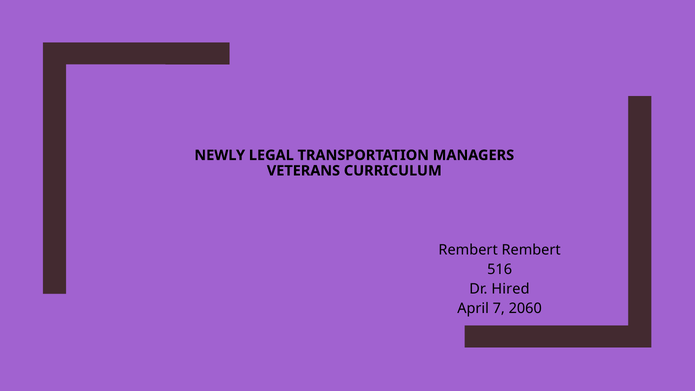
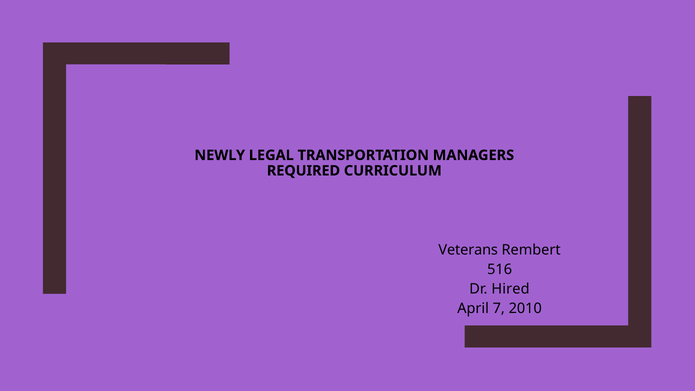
VETERANS: VETERANS -> REQUIRED (303, 171)
Rembert: Rembert -> Veterans (468, 250)
2060: 2060 -> 2010 (525, 308)
